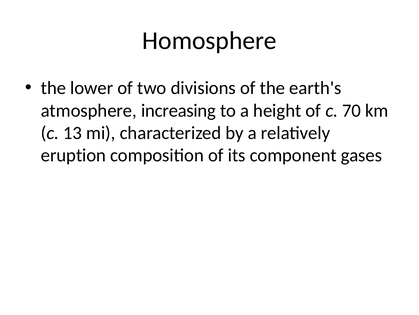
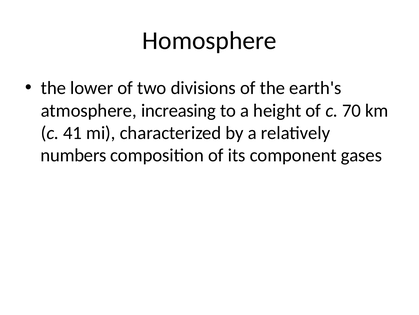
13: 13 -> 41 (73, 133)
eruption: eruption -> numbers (74, 155)
